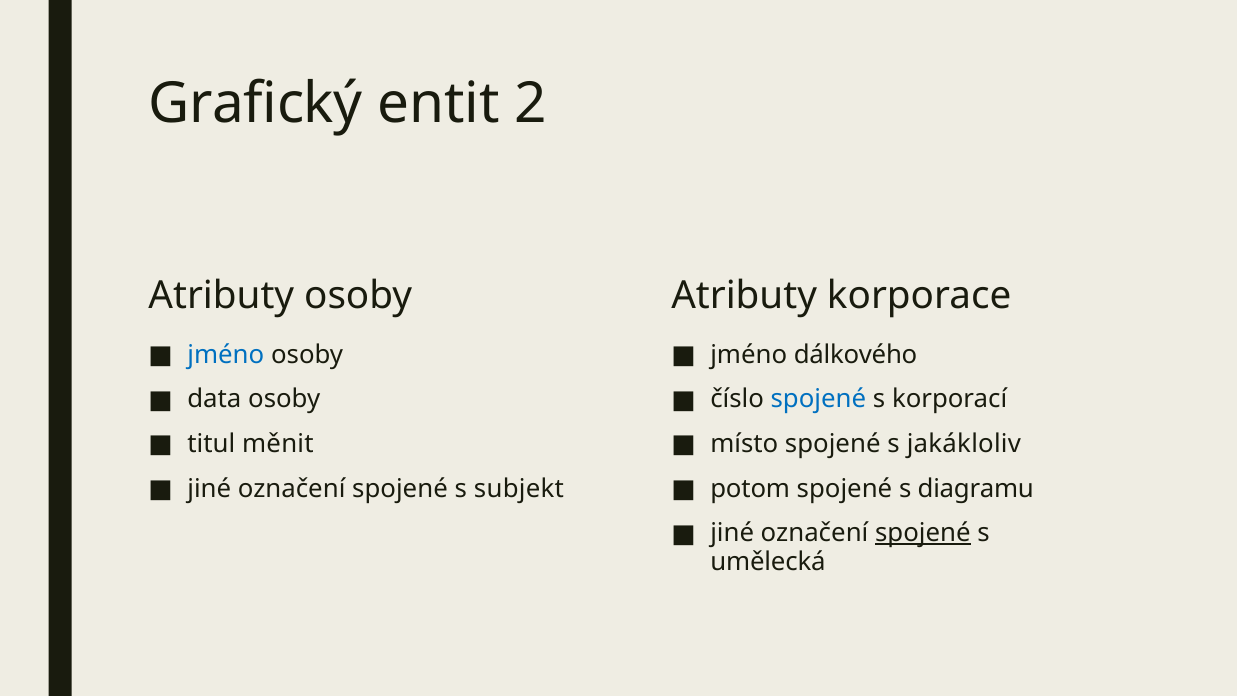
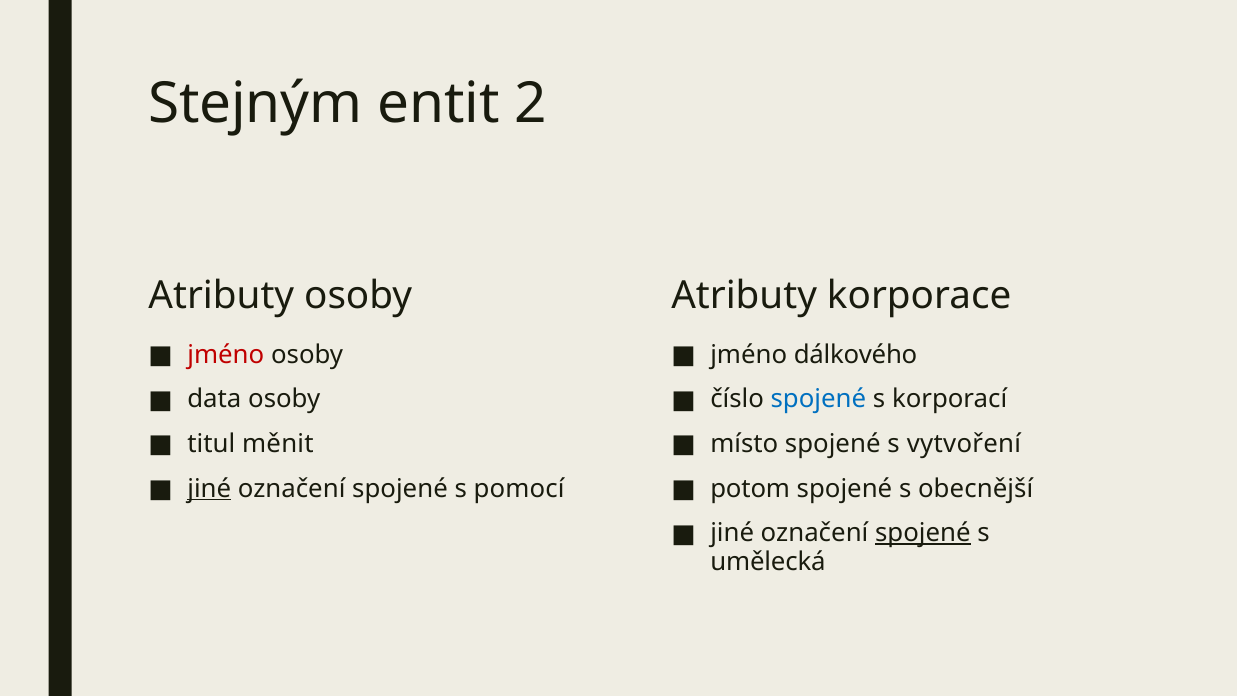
Grafický: Grafický -> Stejným (255, 104)
jméno colour: blue -> red (226, 355)
jakákloliv: jakákloliv -> vytvoření (964, 444)
jiné underline: none -> present (209, 488)
subjekt: subjekt -> pomocí (519, 488)
diagramu: diagramu -> obecnější (976, 488)
